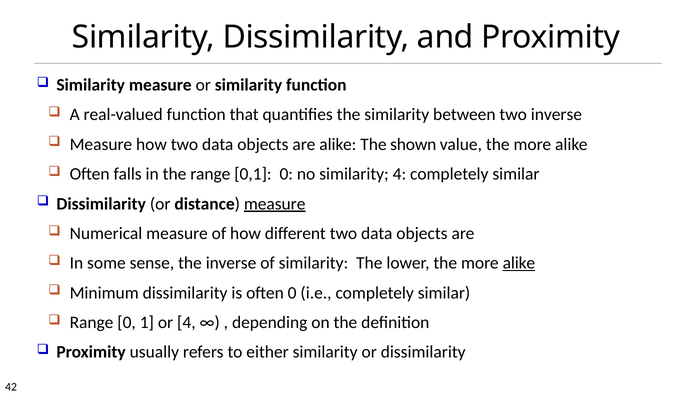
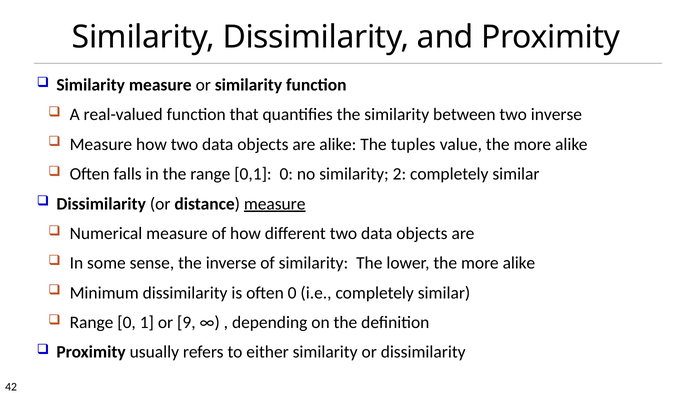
shown: shown -> tuples (413, 144)
similarity 4: 4 -> 2 (399, 174)
alike underline: present -> none (519, 263)
or 4: 4 -> 9 (186, 322)
